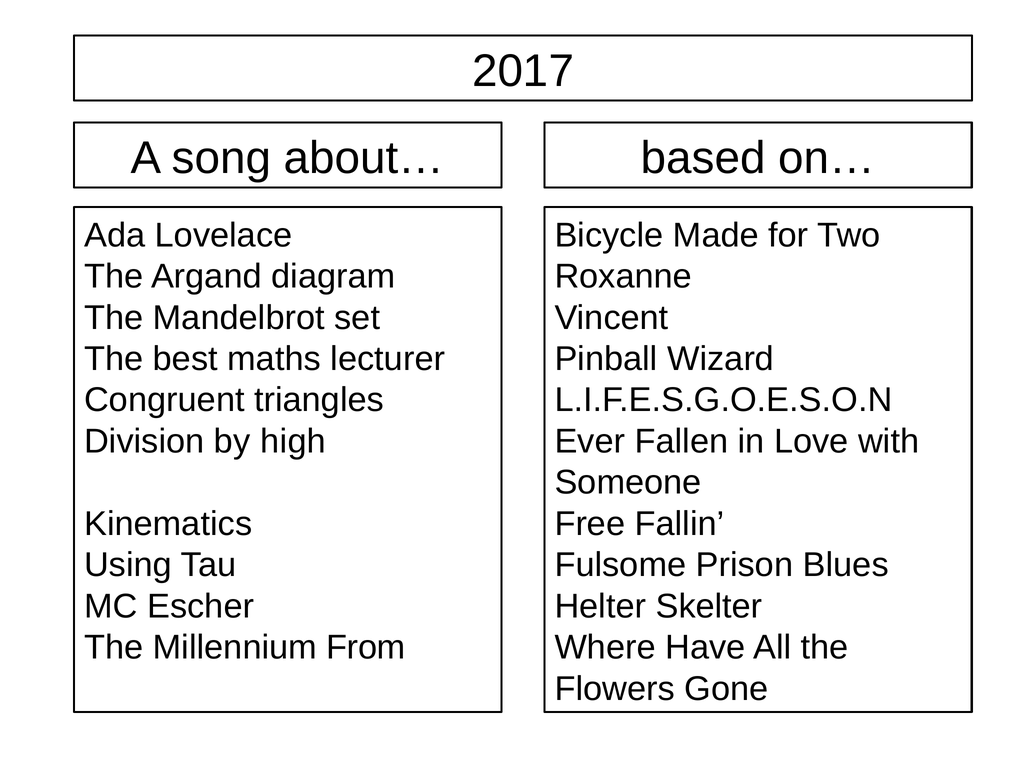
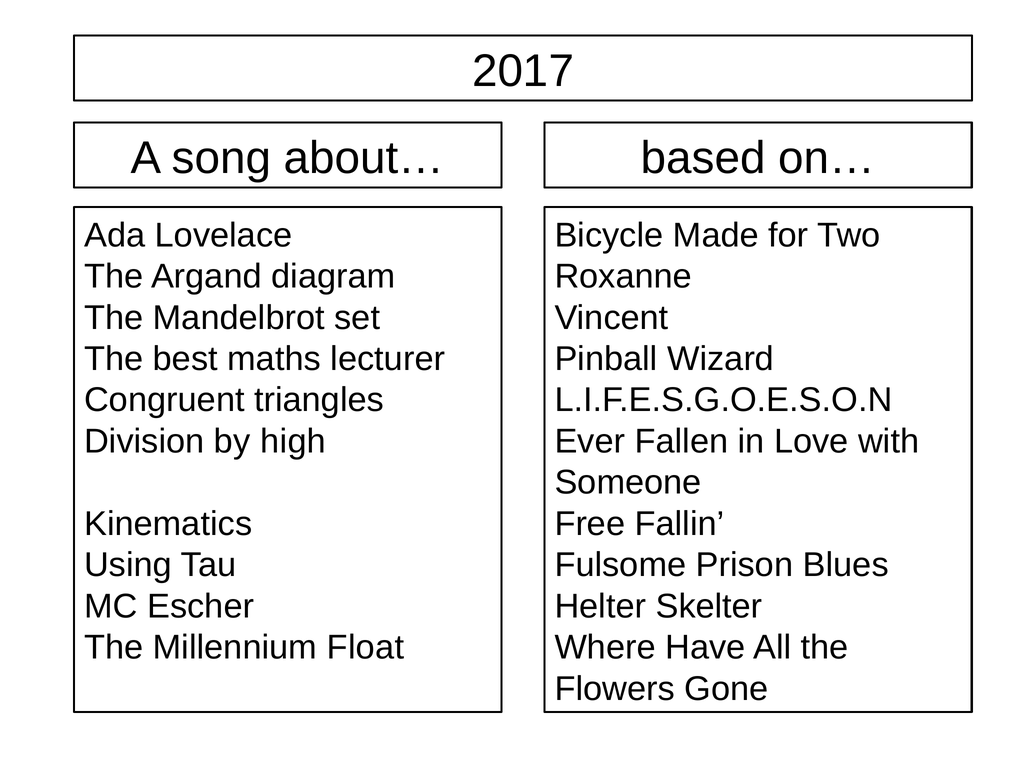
From: From -> Float (366, 648)
